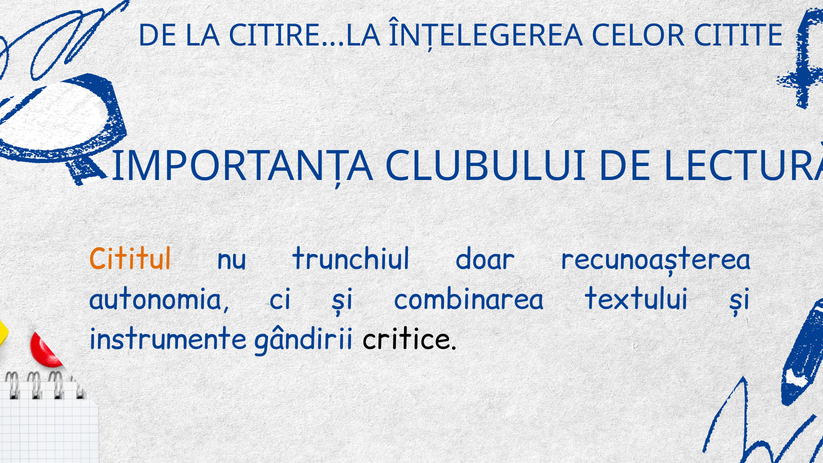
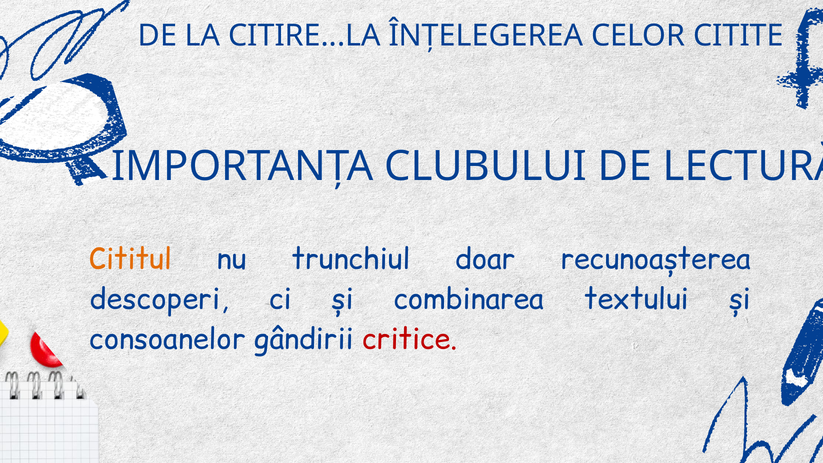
autonomia: autonomia -> descoperi (159, 299)
instrumente: instrumente -> consoanelor (168, 339)
critice colour: black -> red (410, 339)
